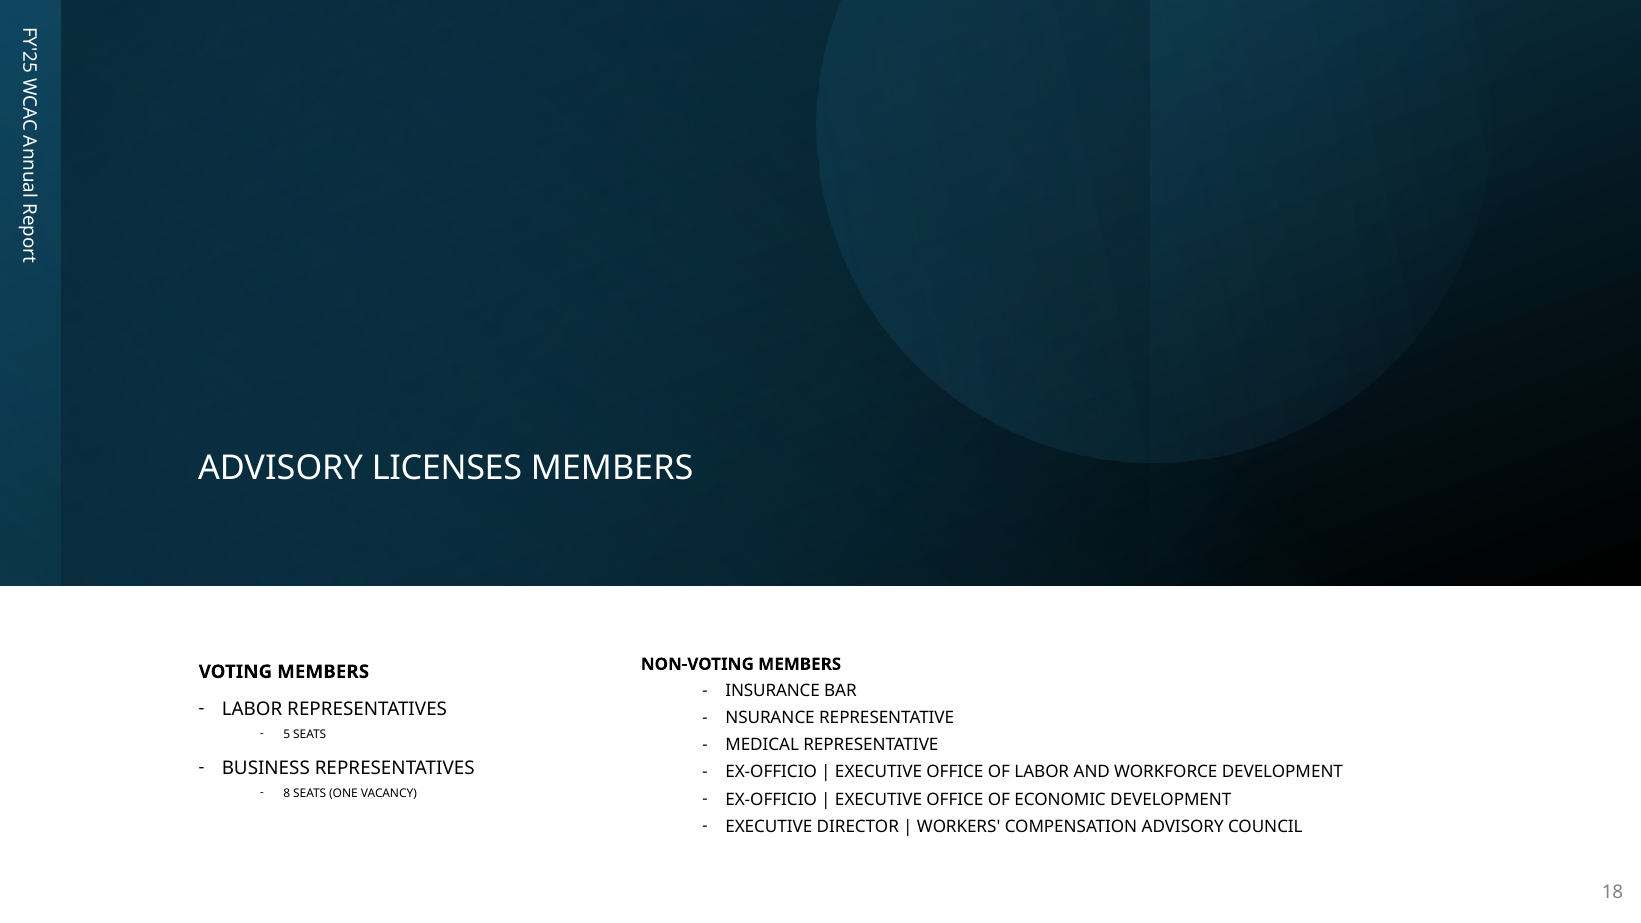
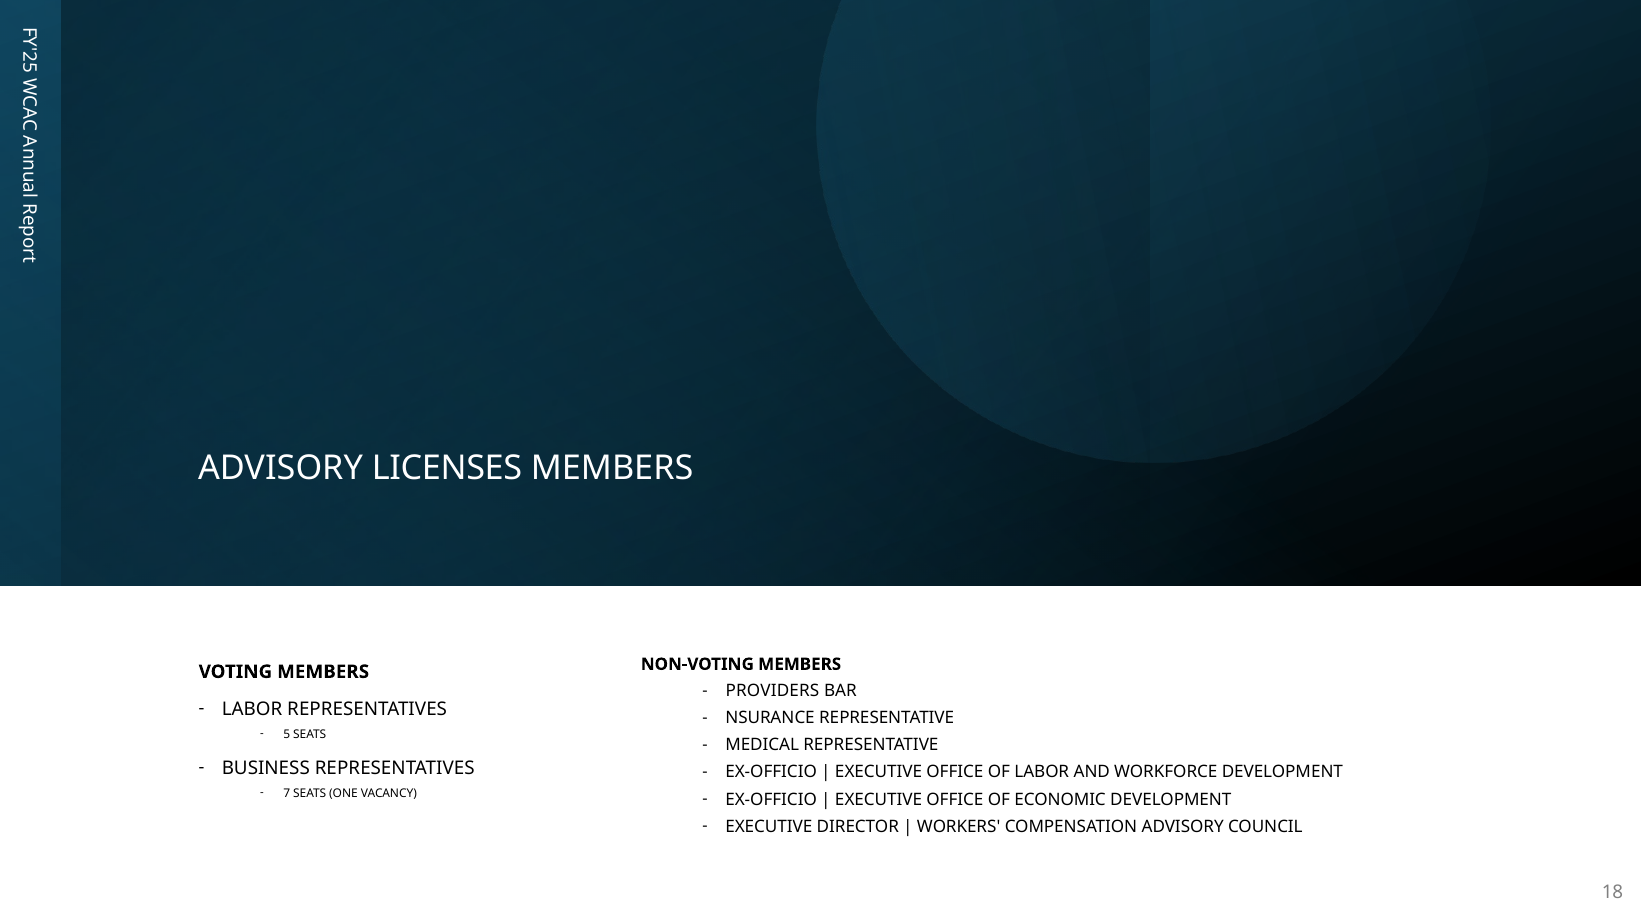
INSURANCE: INSURANCE -> PROVIDERS (772, 691)
8: 8 -> 7 (287, 793)
